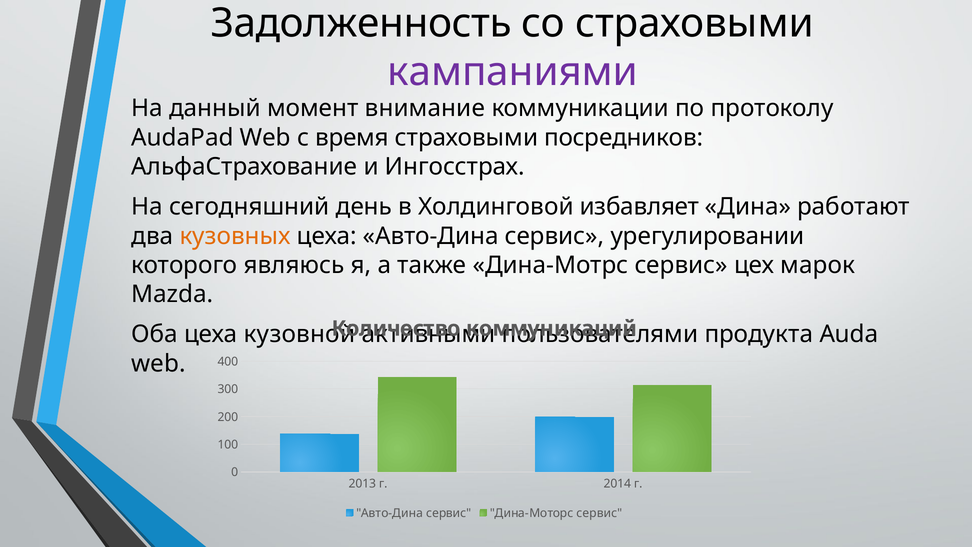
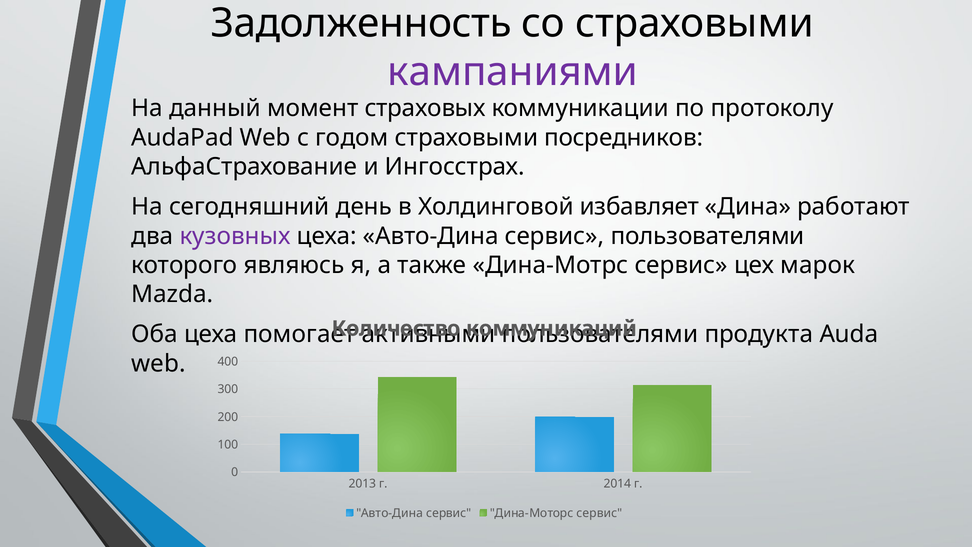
внимание: внимание -> страховых (425, 108)
время: время -> годом (352, 137)
кузовных colour: orange -> purple (235, 236)
сервис урегулировании: урегулировании -> пользователями (708, 236)
кузовной: кузовной -> помогает (300, 334)
